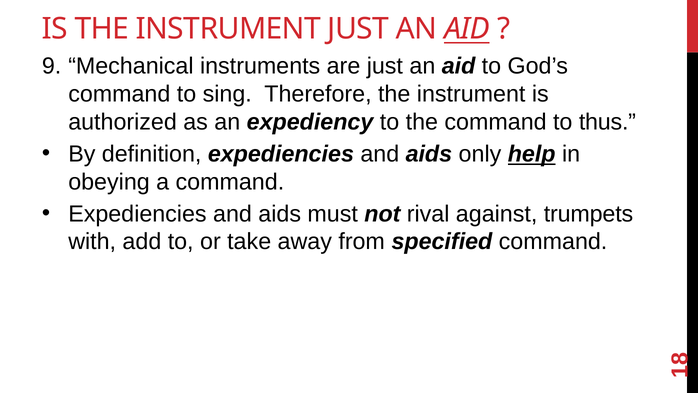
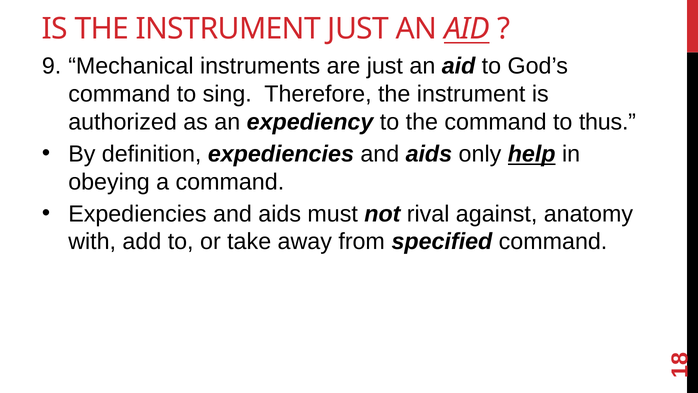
trumpets: trumpets -> anatomy (588, 214)
